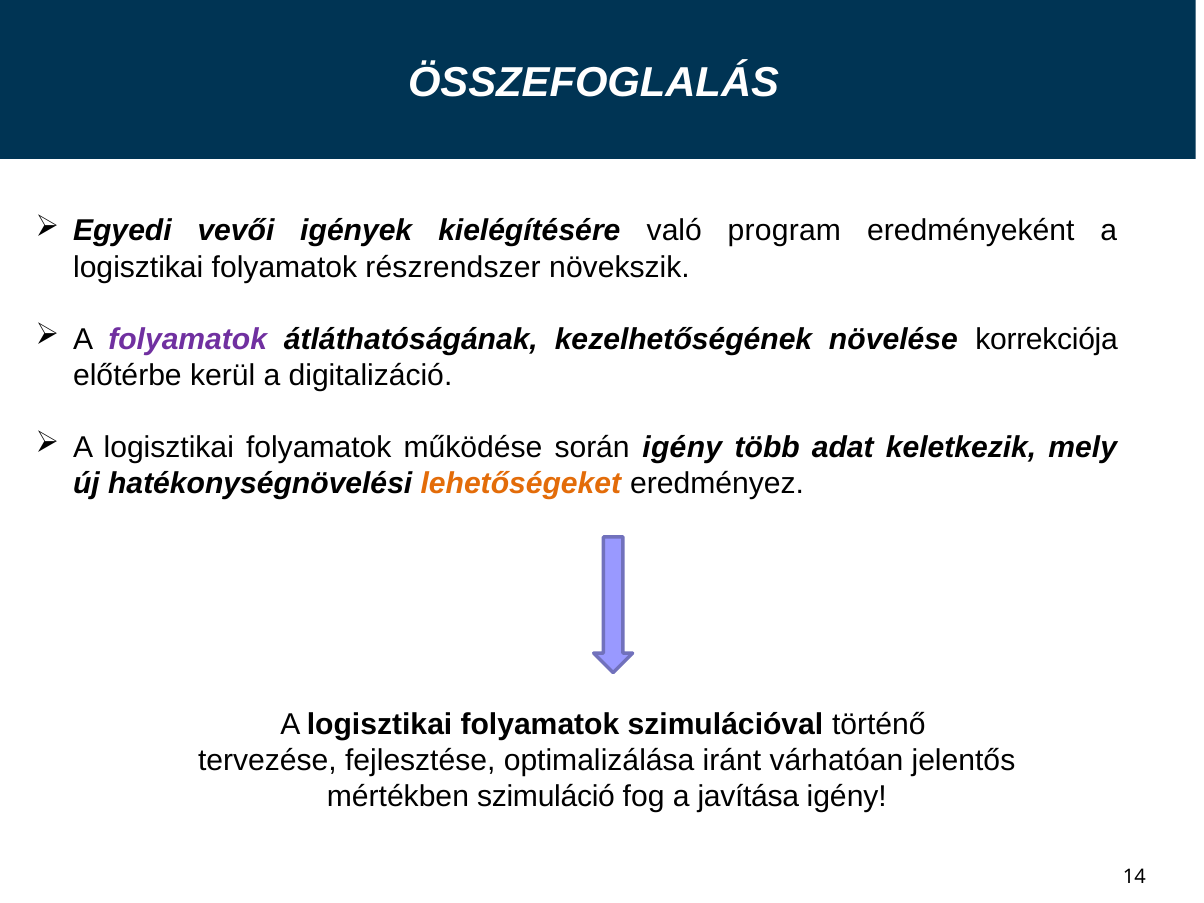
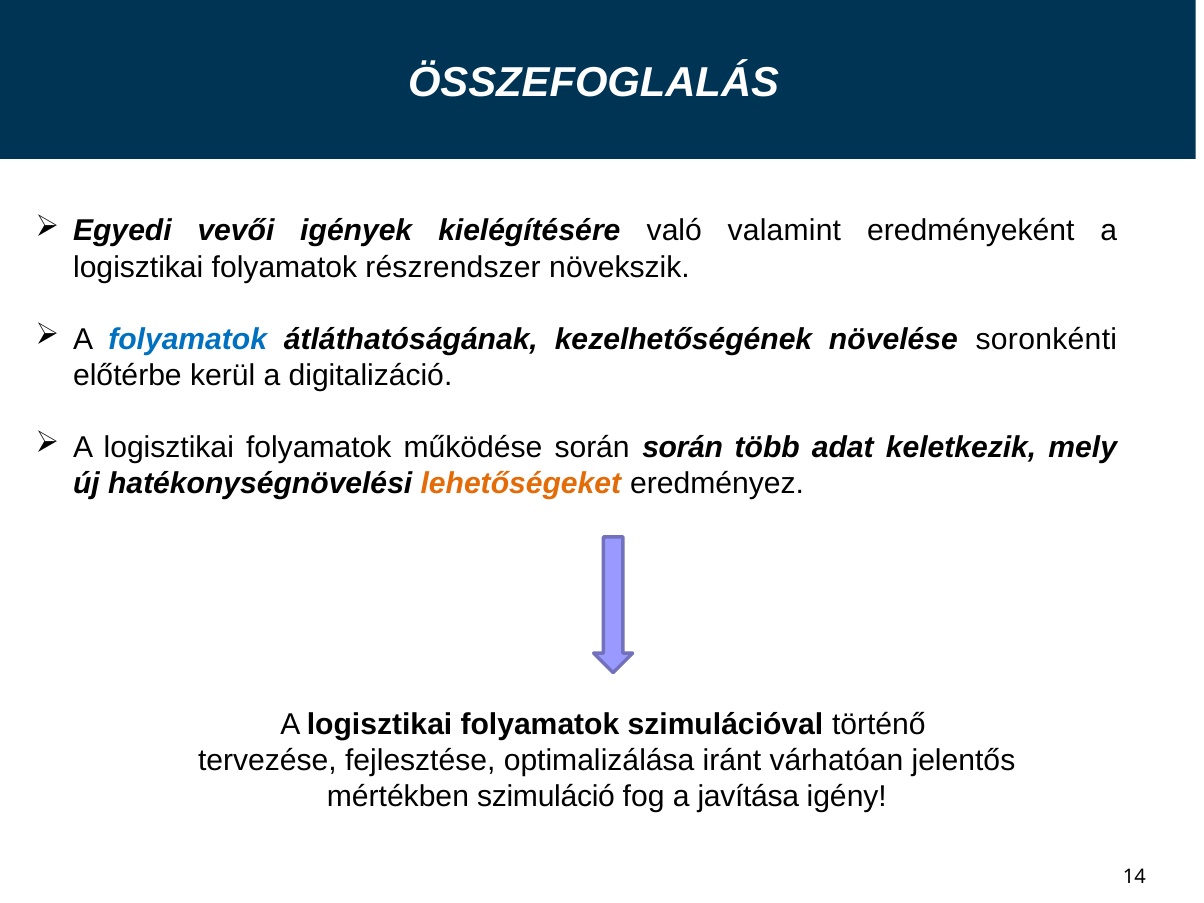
program: program -> valamint (784, 231)
folyamatok colour: purple -> blue (188, 339)
korrekciója: korrekciója -> soronkénti (1046, 339)
során igény: igény -> során (683, 448)
